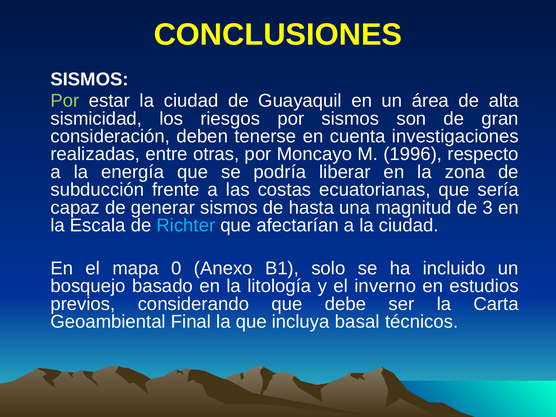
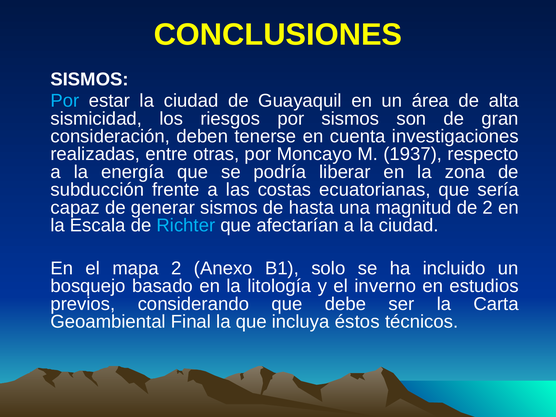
Por colour: light green -> light blue (65, 101)
1996: 1996 -> 1937 (413, 154)
de 3: 3 -> 2 (488, 208)
mapa 0: 0 -> 2 (176, 268)
basal: basal -> éstos (357, 322)
